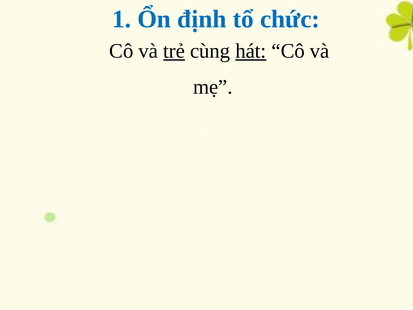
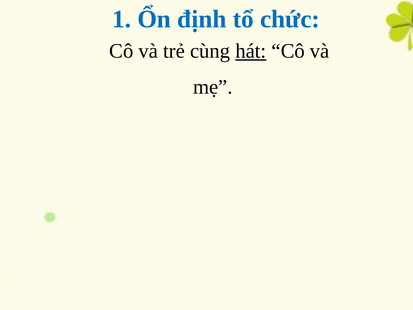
trẻ underline: present -> none (174, 51)
